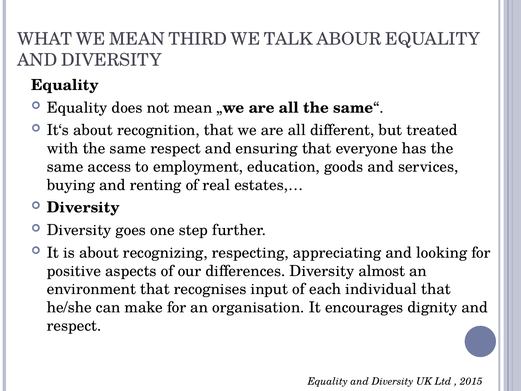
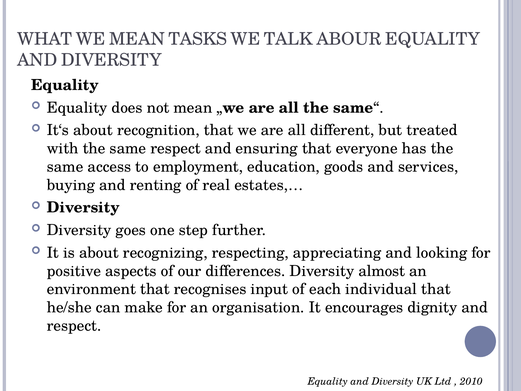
THIRD: THIRD -> TASKS (198, 39)
2015: 2015 -> 2010 (471, 381)
